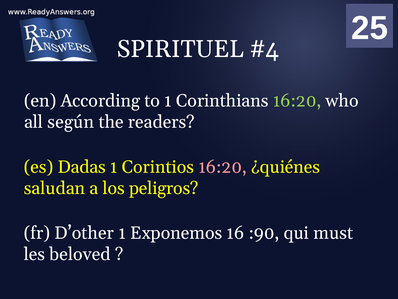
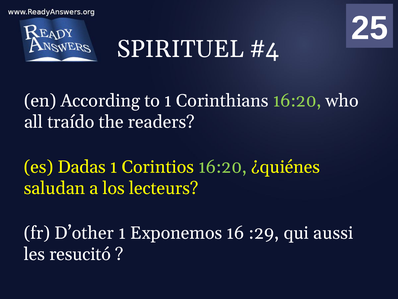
según: según -> traído (71, 122)
16:20 colour: pink -> light green (223, 167)
peligros: peligros -> lecteurs (164, 188)
:90: :90 -> :29 (264, 233)
must: must -> aussi (333, 233)
beloved: beloved -> resucitó (80, 254)
